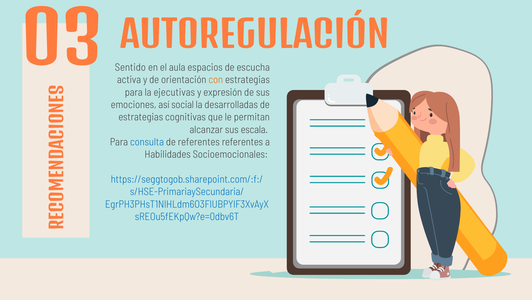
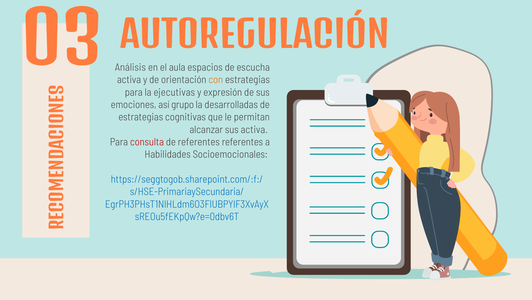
Sentido: Sentido -> Análisis (130, 67)
social: social -> grupo (183, 104)
sus escala: escala -> activa (254, 129)
consulta colour: blue -> red (147, 142)
